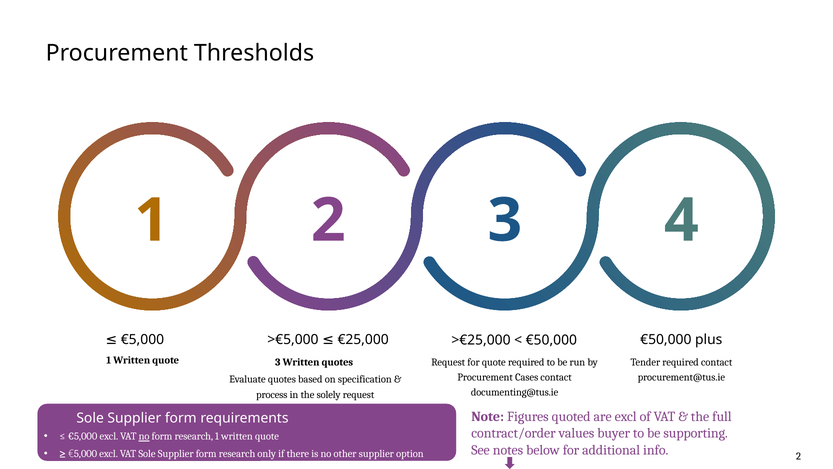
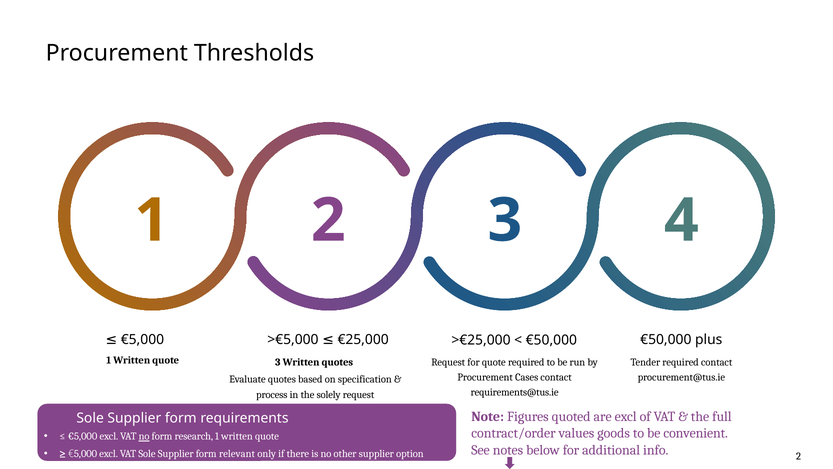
documenting@tus.ie: documenting@tus.ie -> requirements@tus.ie (515, 392)
buyer: buyer -> goods (614, 433)
supporting: supporting -> convenient (696, 433)
Supplier form research: research -> relevant (237, 453)
